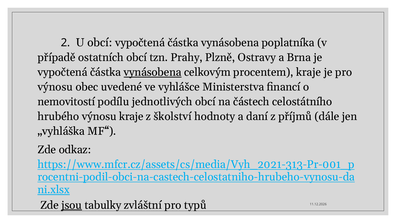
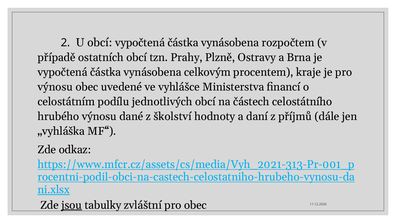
poplatníka: poplatníka -> rozpočtem (288, 43)
vynásobena underline: present -> none (153, 72)
nemovitostí: nemovitostí -> celostátním (66, 102)
výnosu kraje: kraje -> dané (131, 116)
pro typů: typů -> obec (195, 205)
